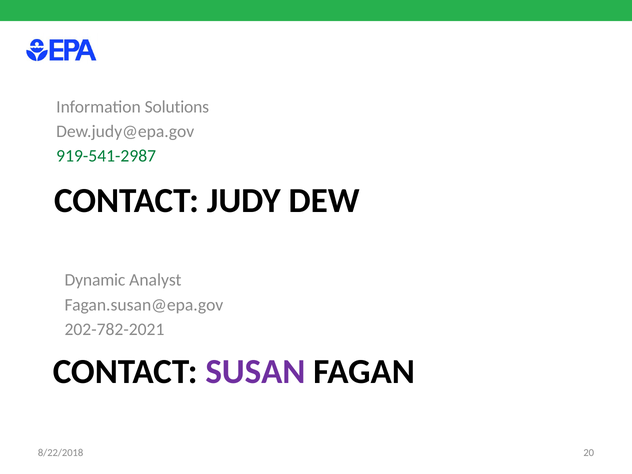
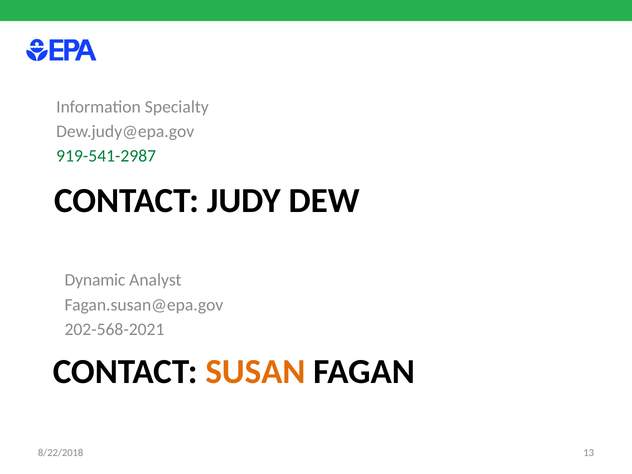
Solutions: Solutions -> Specialty (177, 107)
202-782-2021: 202-782-2021 -> 202-568-2021 (114, 329)
SUSAN colour: purple -> orange (255, 372)
20: 20 -> 13 (589, 453)
